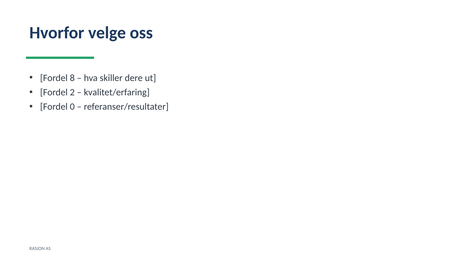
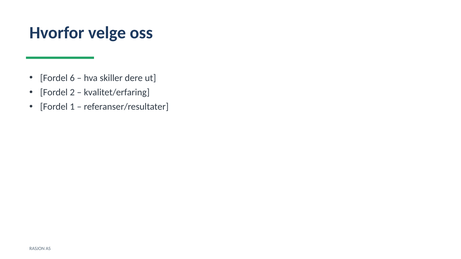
8: 8 -> 6 (72, 78)
0: 0 -> 1 (72, 107)
